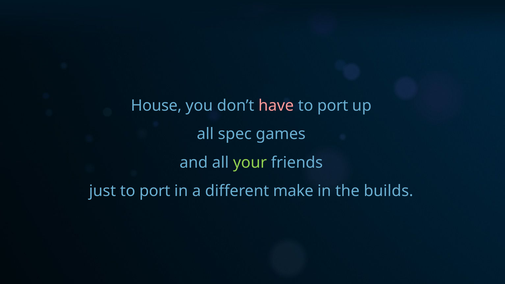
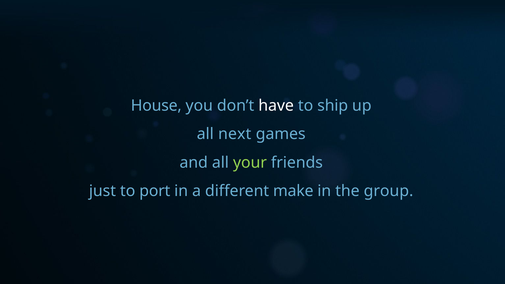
have colour: pink -> white (276, 106)
port: port -> ship (333, 106)
spec: spec -> next (235, 134)
builds: builds -> group (389, 191)
